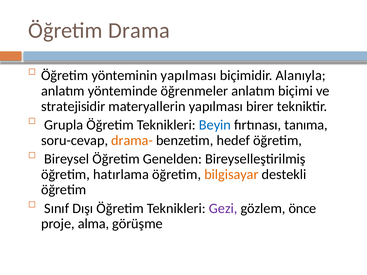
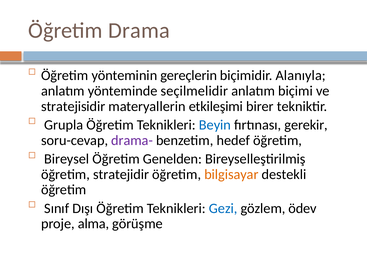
yönteminin yapılması: yapılması -> gereçlerin (189, 76)
öğrenmeler: öğrenmeler -> seçilmelidir (194, 91)
materyallerin yapılması: yapılması -> etkileşimi (216, 106)
tanıma: tanıma -> gerekir (306, 125)
drama- colour: orange -> purple (132, 140)
hatırlama: hatırlama -> stratejidir (121, 175)
Gezi colour: purple -> blue (223, 209)
önce: önce -> ödev (302, 209)
